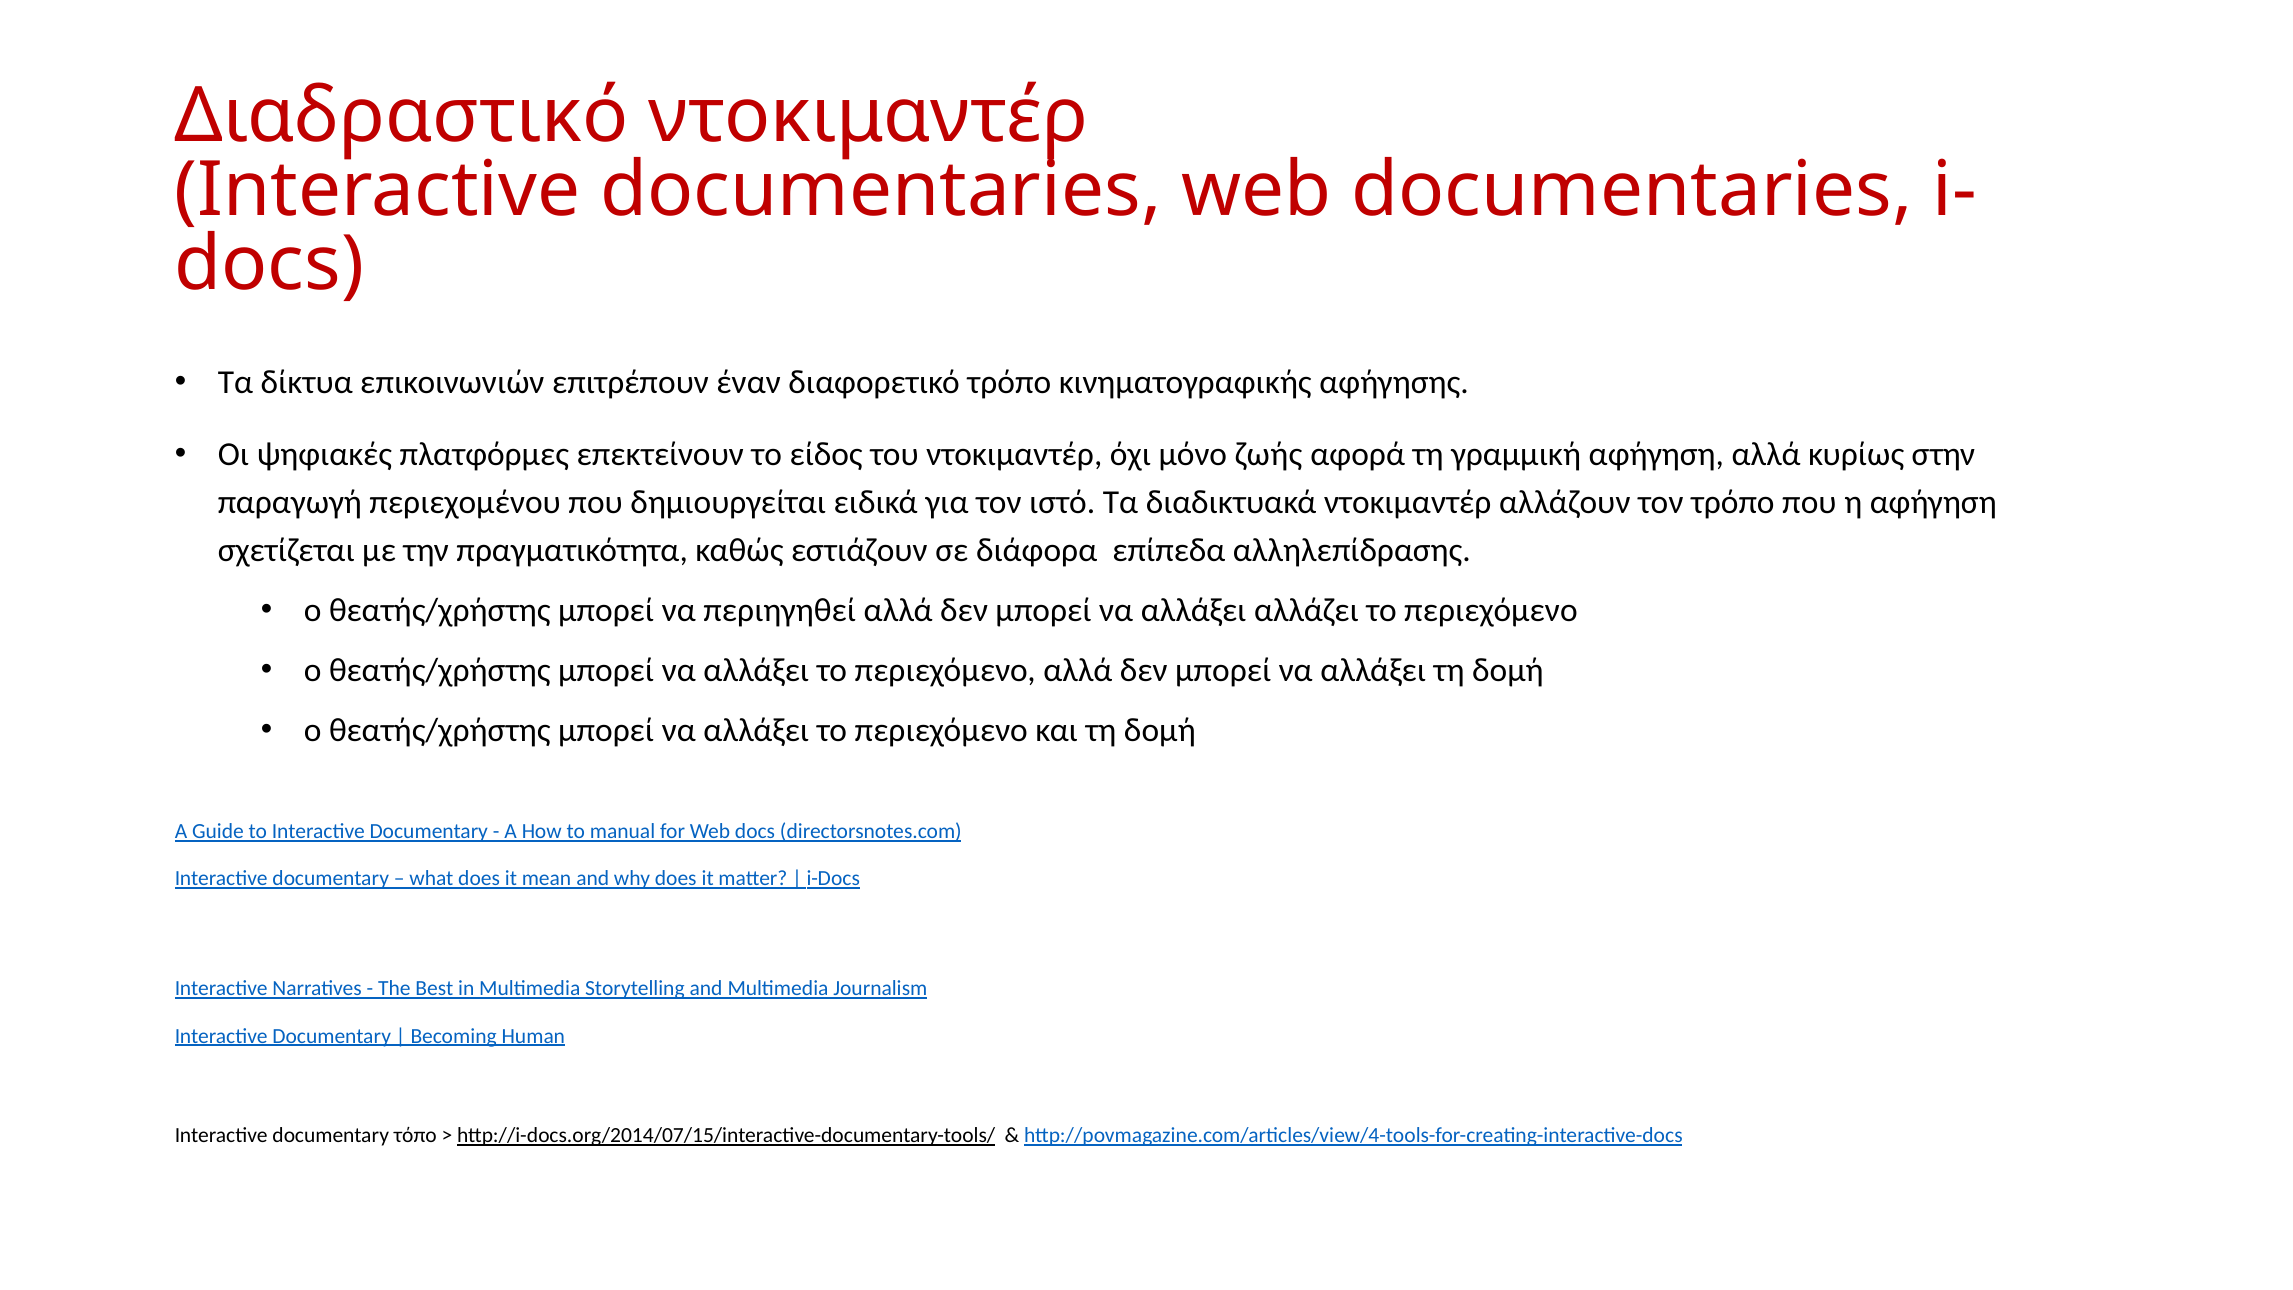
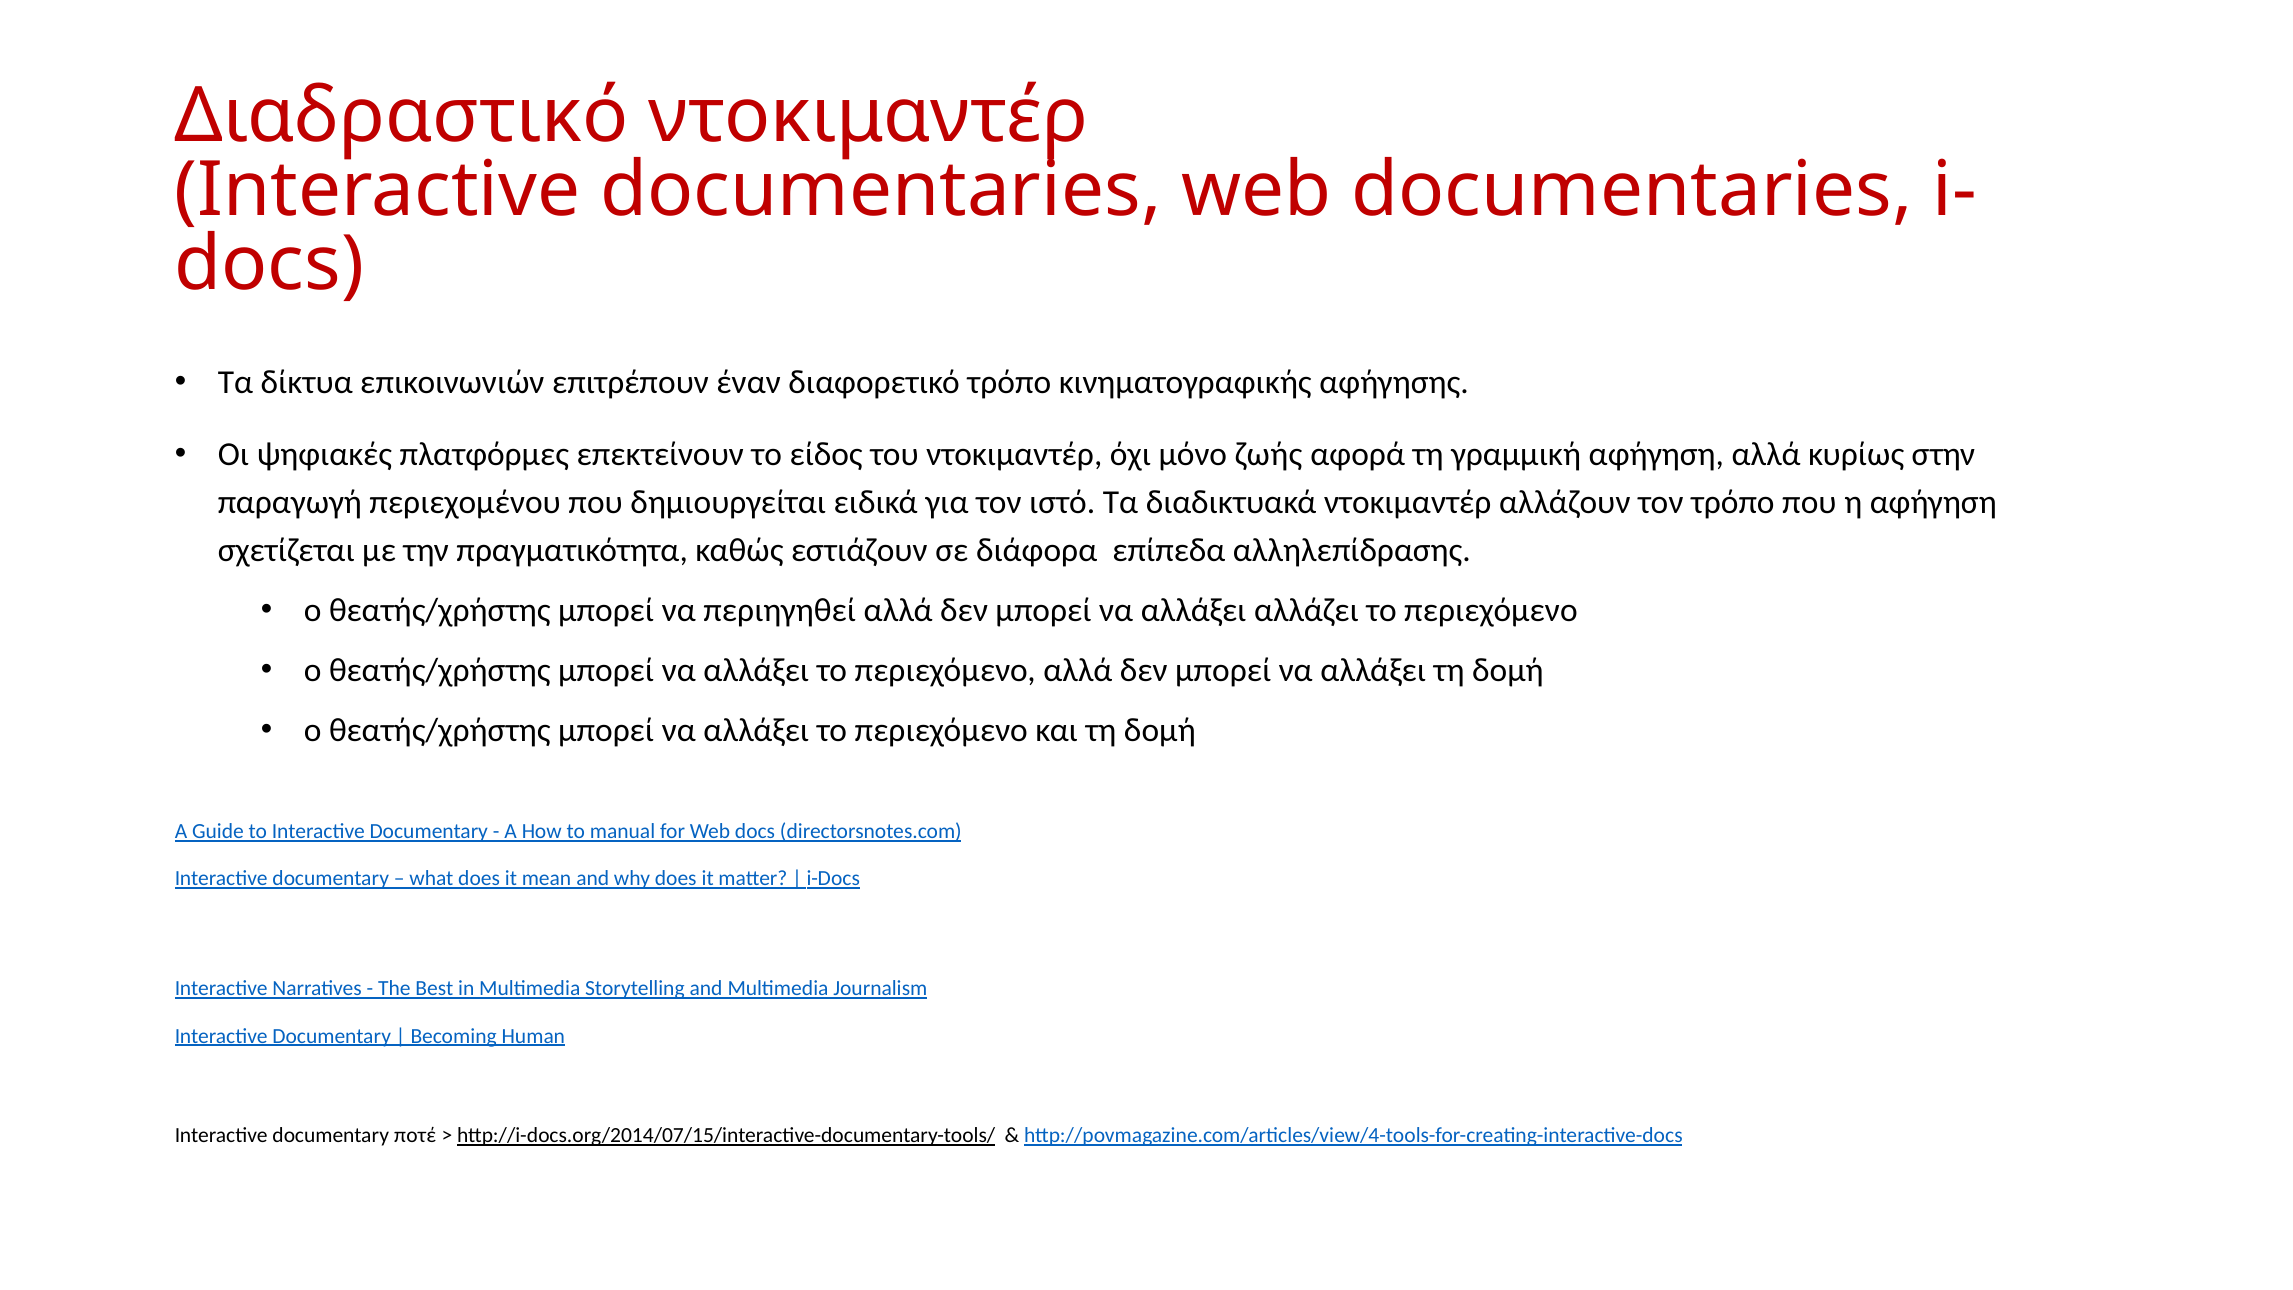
τόπο: τόπο -> ποτέ (415, 1136)
